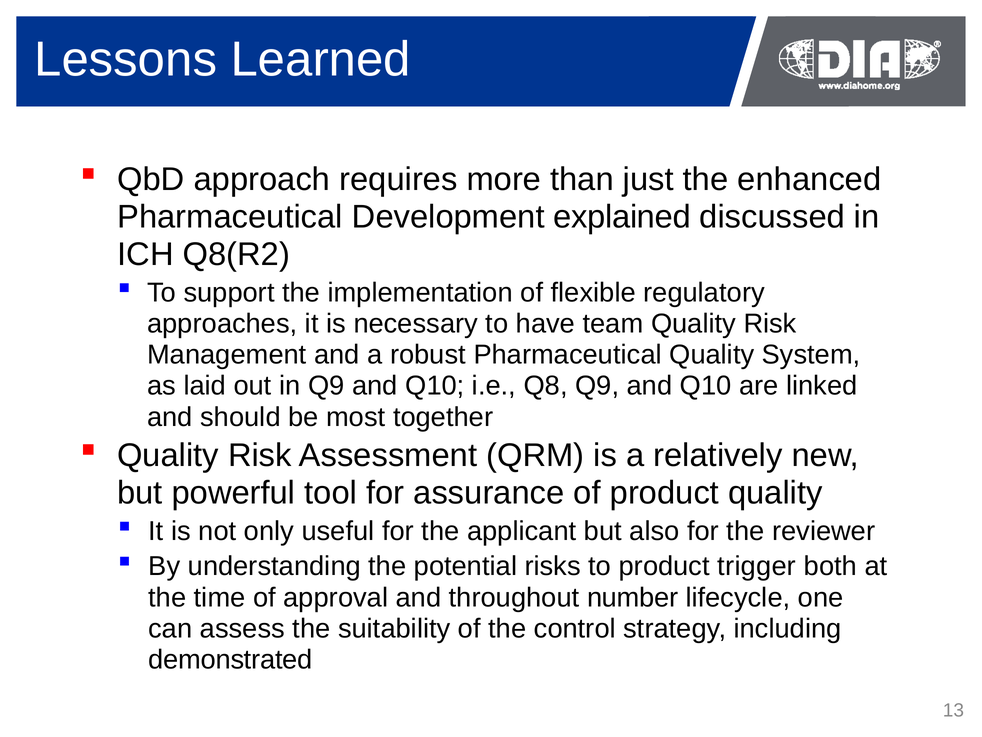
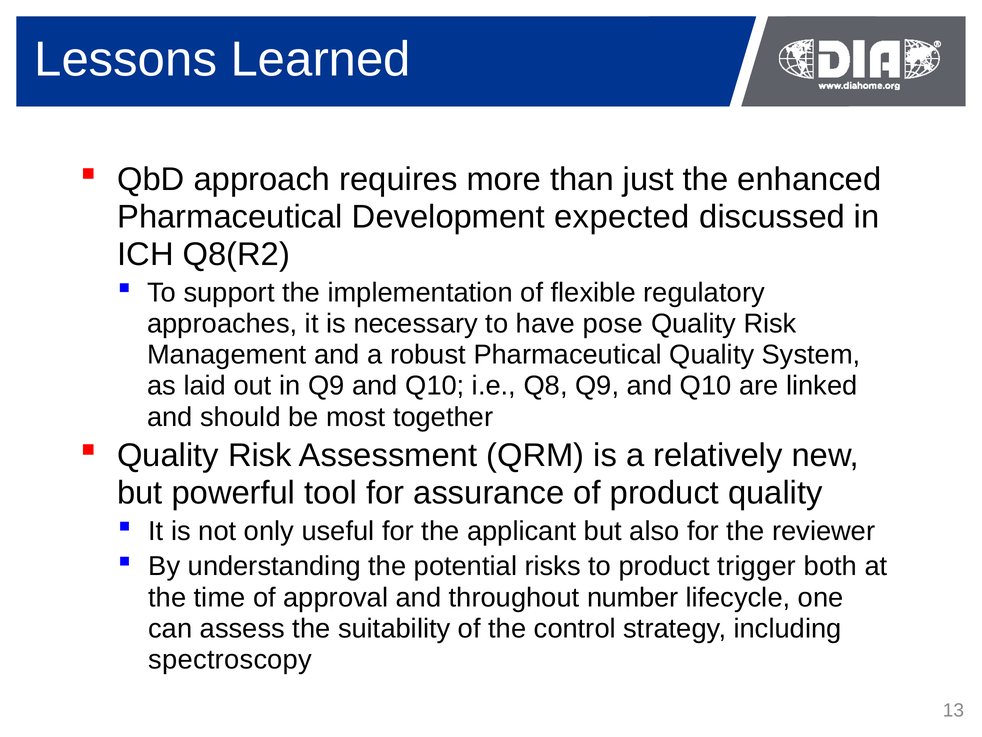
explained: explained -> expected (622, 217)
team: team -> pose (613, 323)
demonstrated: demonstrated -> spectroscopy (230, 659)
